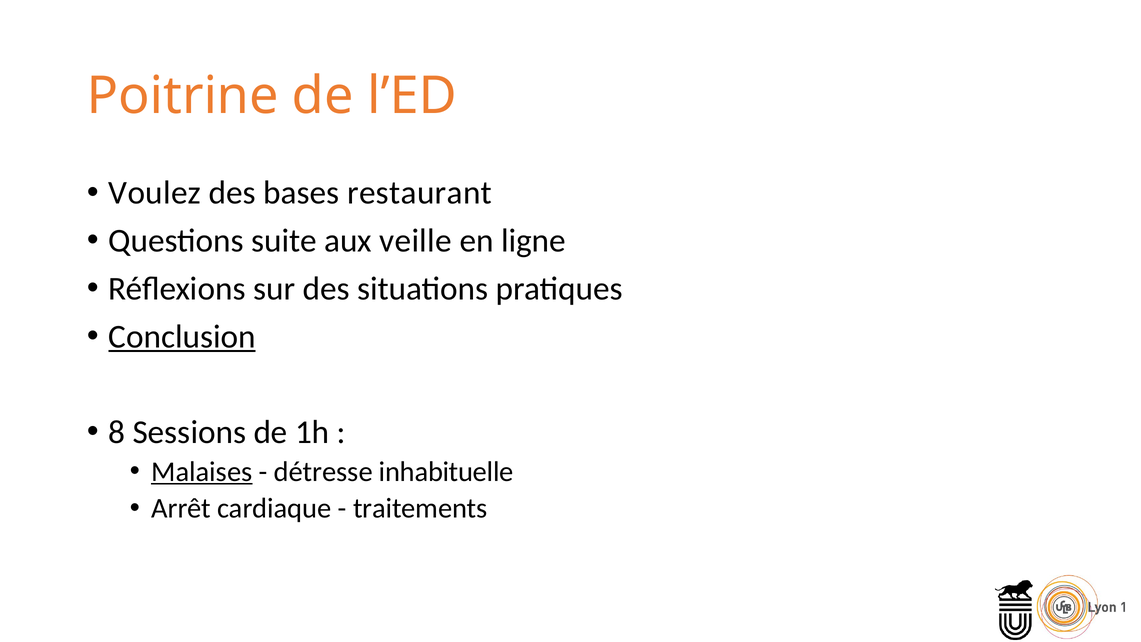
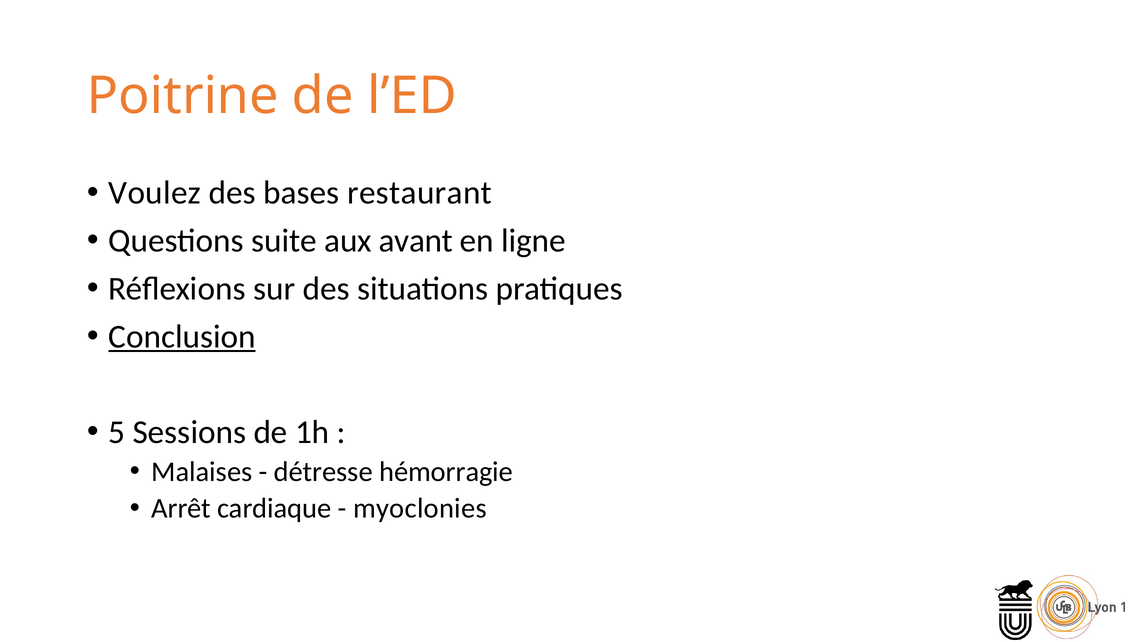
veille: veille -> avant (416, 241)
8: 8 -> 5 (117, 432)
Malaises underline: present -> none (202, 471)
inhabituelle: inhabituelle -> hémorragie (446, 471)
traitements: traitements -> myoclonies (420, 508)
